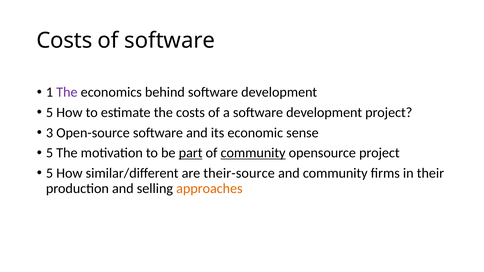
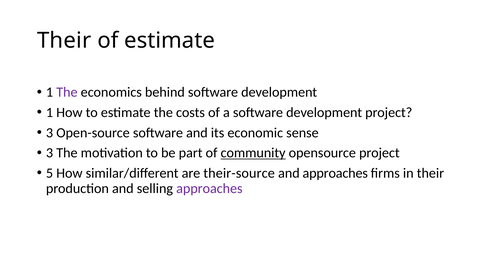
Costs: Costs -> Their (64, 41)
of software: software -> estimate (170, 41)
5: 5 -> 1 (50, 113)
5: 5 -> 3 (50, 153)
part underline: present -> none (191, 153)
and community: community -> approaches (335, 173)
approaches colour: orange -> purple (209, 189)
